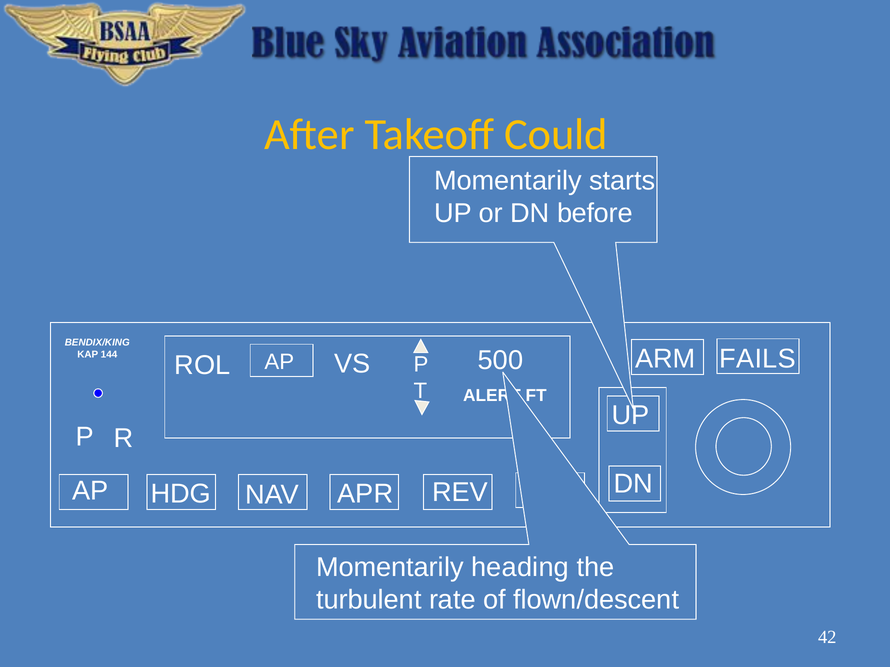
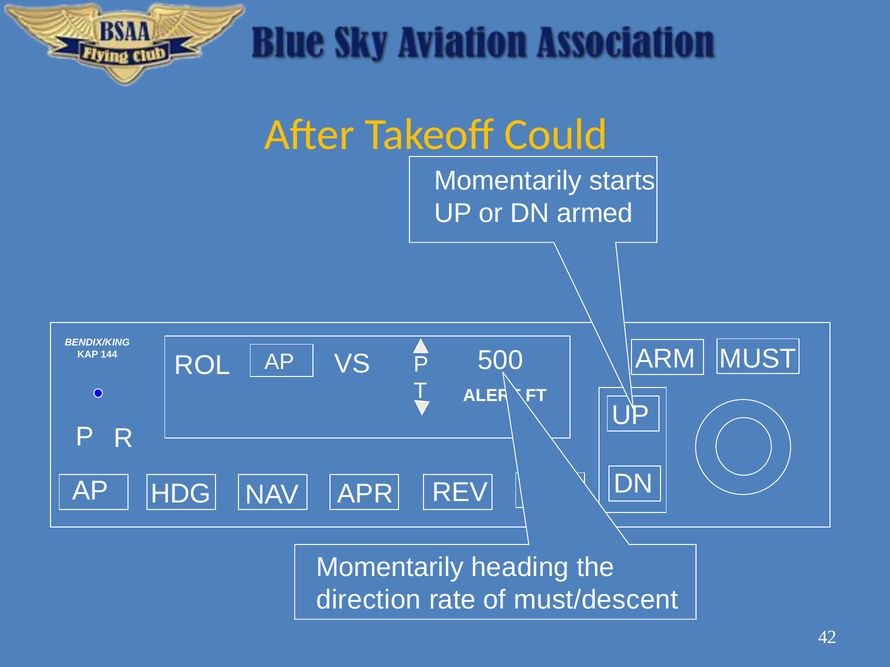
before: before -> armed (595, 214)
FAILS: FAILS -> MUST (758, 359)
turbulent: turbulent -> direction (369, 600)
flown/descent: flown/descent -> must/descent (596, 600)
